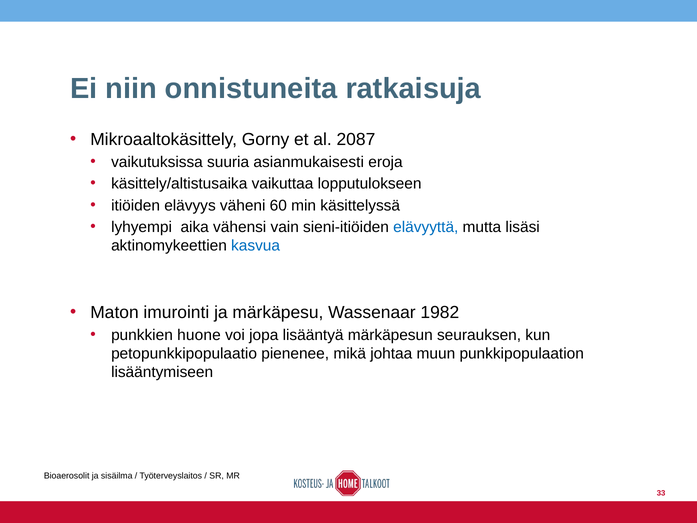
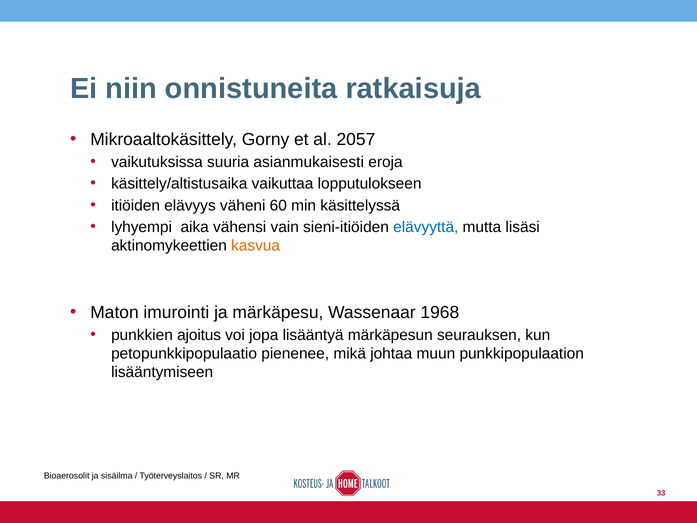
2087: 2087 -> 2057 (356, 139)
kasvua colour: blue -> orange (256, 246)
1982: 1982 -> 1968 (440, 312)
huone: huone -> ajoitus (199, 335)
